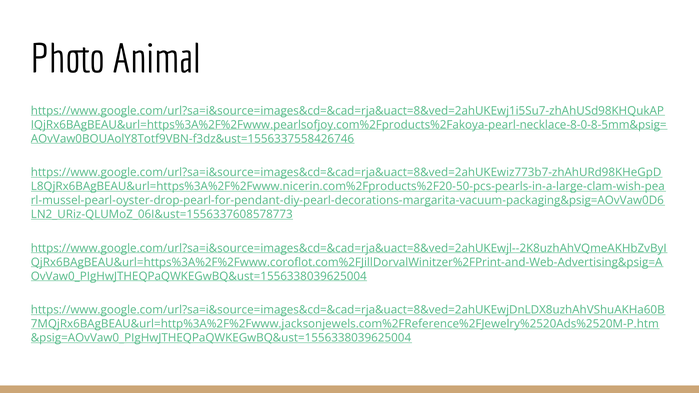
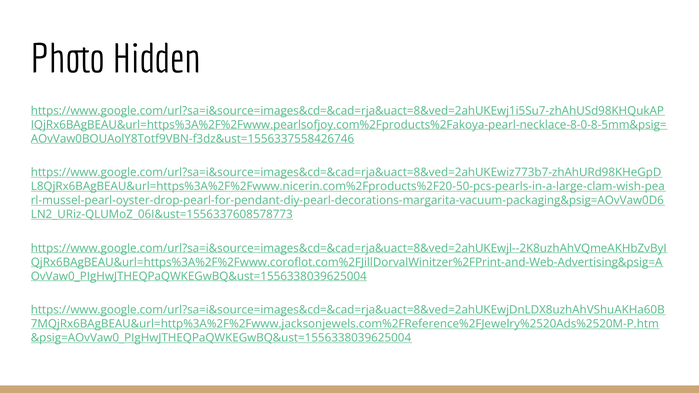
Animal: Animal -> Hidden (157, 59)
